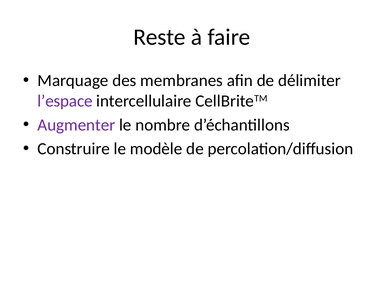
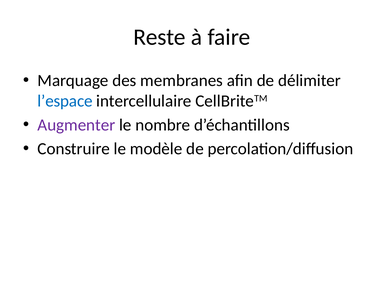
l’espace colour: purple -> blue (65, 101)
